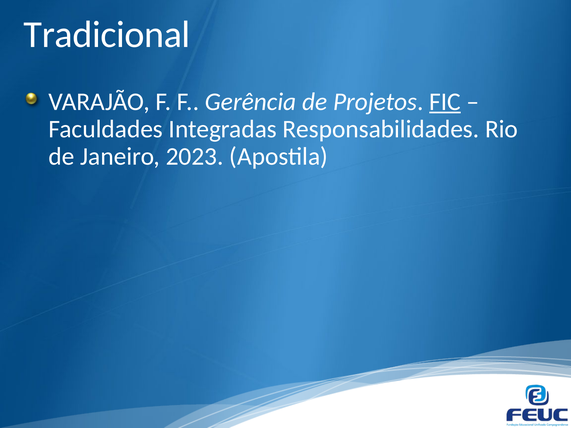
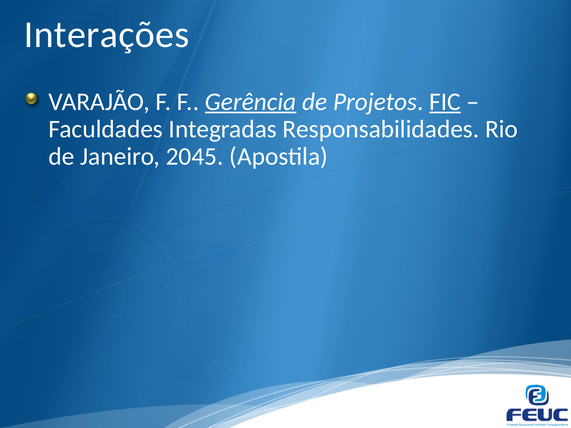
Tradicional: Tradicional -> Interações (107, 35)
Gerência underline: none -> present (251, 102)
2023: 2023 -> 2045 (195, 157)
